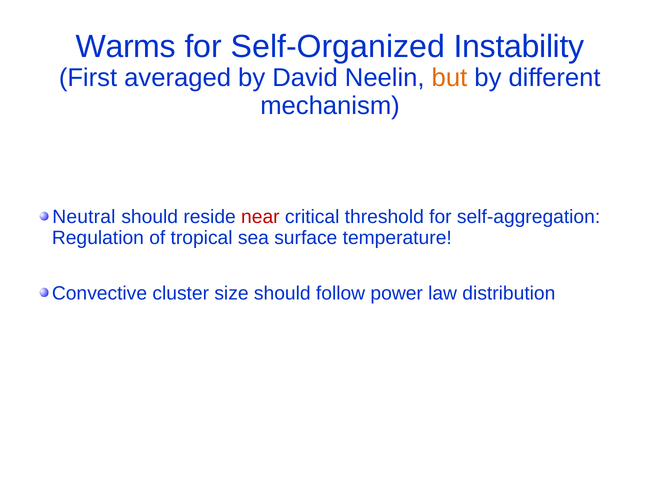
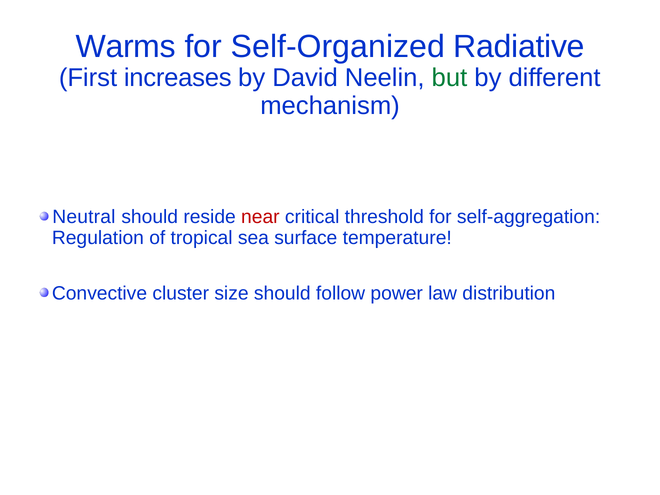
Instability: Instability -> Radiative (519, 47)
averaged: averaged -> increases (178, 78)
but colour: orange -> green (449, 78)
